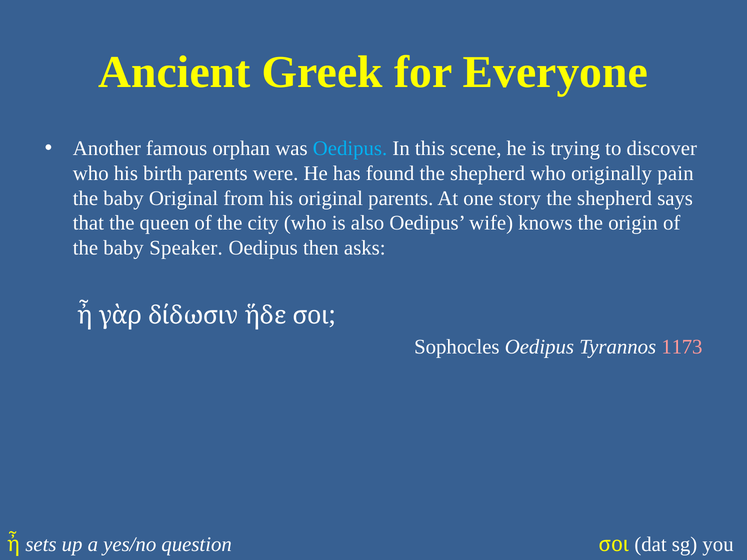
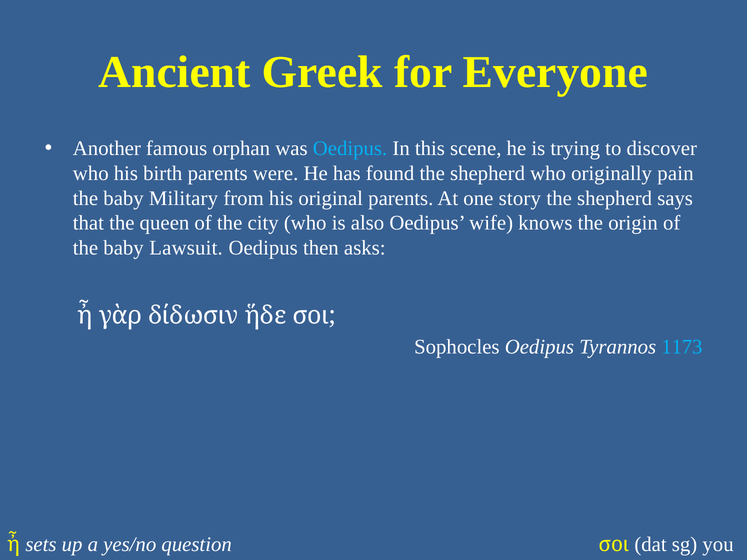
baby Original: Original -> Military (184, 198)
Speaker: Speaker -> Lawsuit (186, 248)
1173 colour: pink -> light blue (682, 347)
